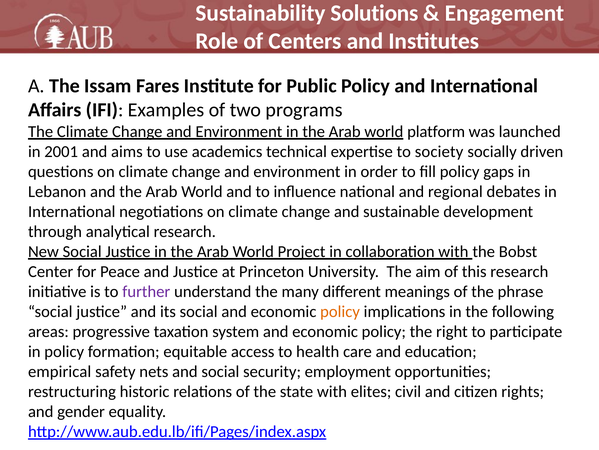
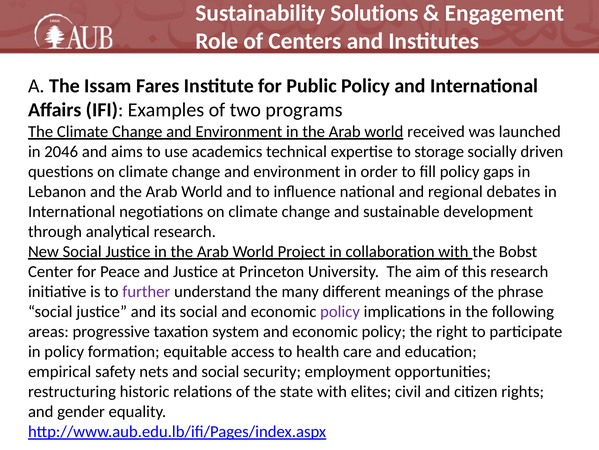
platform: platform -> received (436, 131)
2001: 2001 -> 2046 (61, 151)
society: society -> storage (439, 151)
policy colour: orange -> purple (340, 311)
